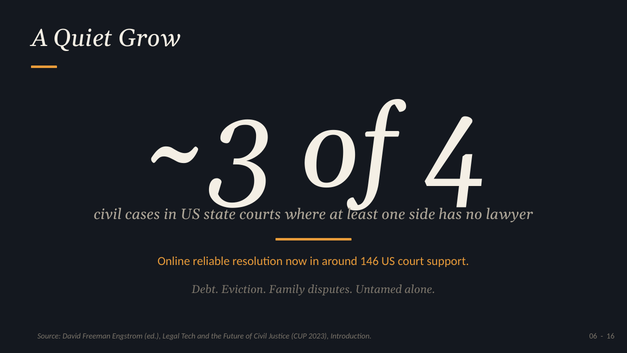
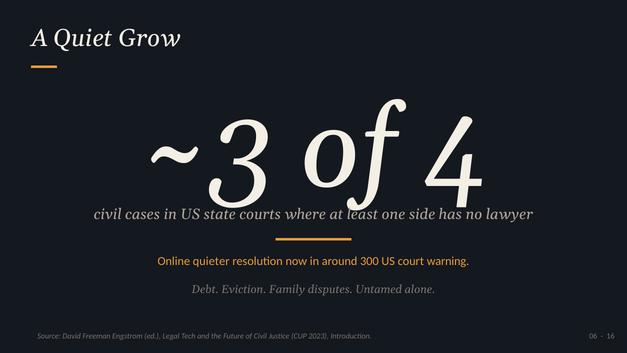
reliable: reliable -> quieter (211, 261)
146: 146 -> 300 (369, 261)
support: support -> warning (448, 261)
